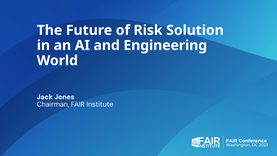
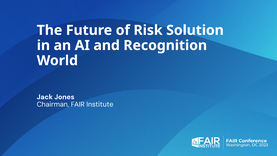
Engineering: Engineering -> Recognition (165, 45)
